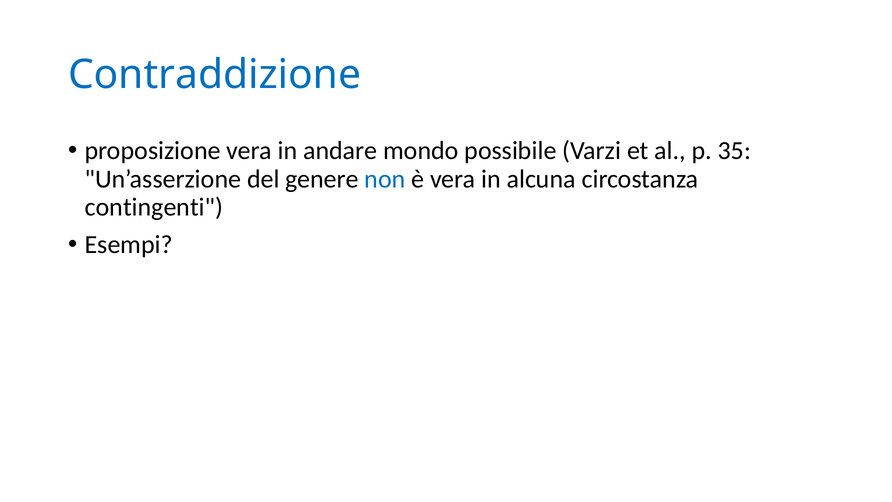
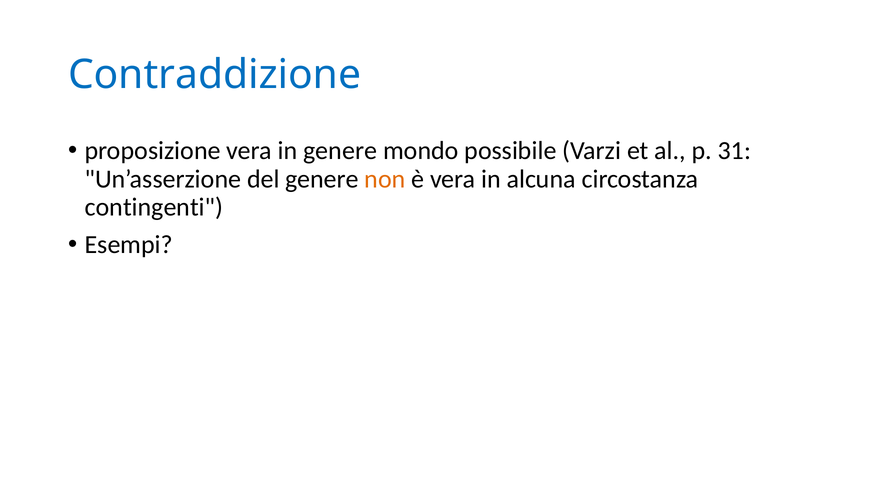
in andare: andare -> genere (340, 151)
35: 35 -> 31 (734, 151)
non colour: blue -> orange (385, 179)
